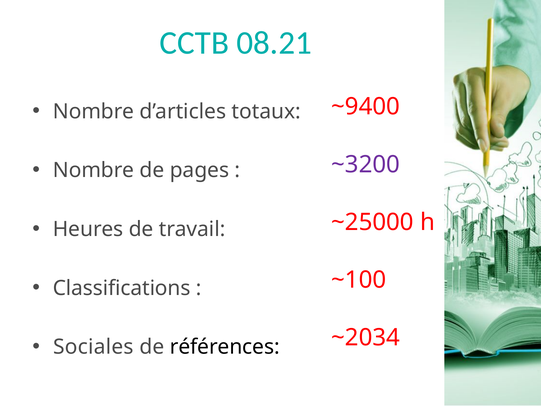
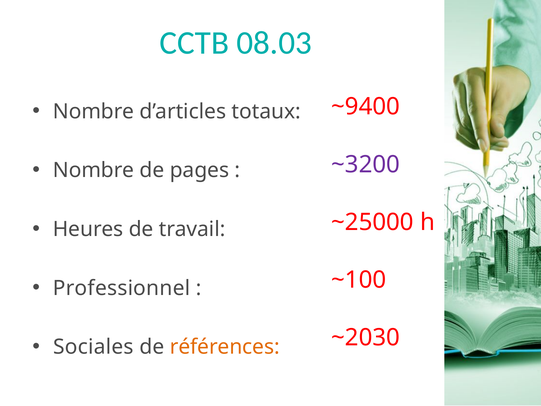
08.21: 08.21 -> 08.03 (274, 43)
Classifications: Classifications -> Professionnel (121, 288)
~2034: ~2034 -> ~2030 (366, 337)
références colour: black -> orange (225, 347)
